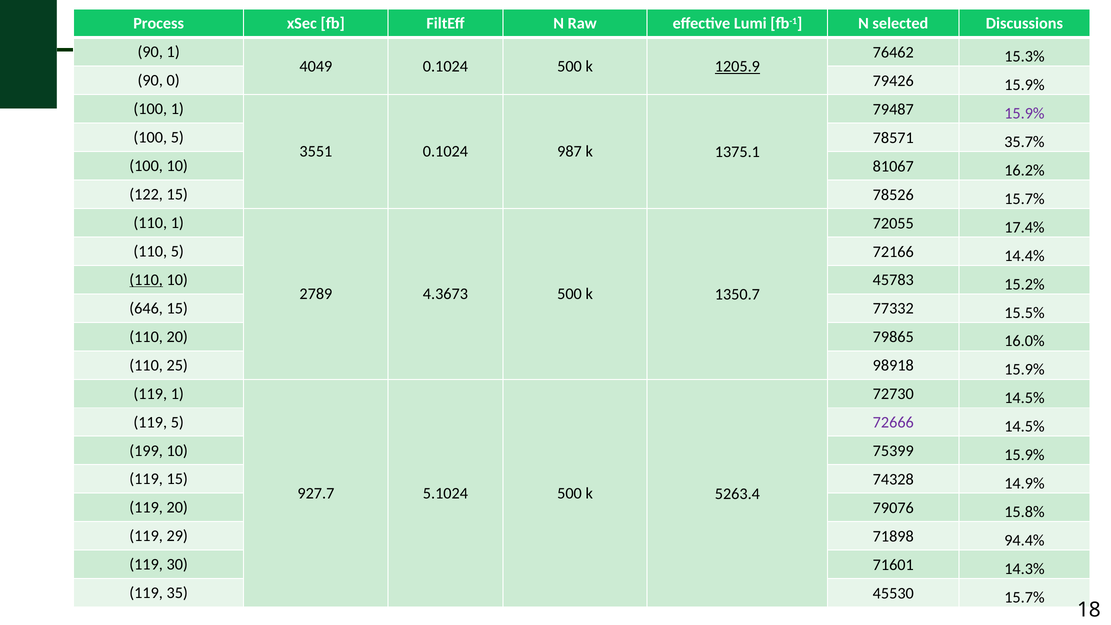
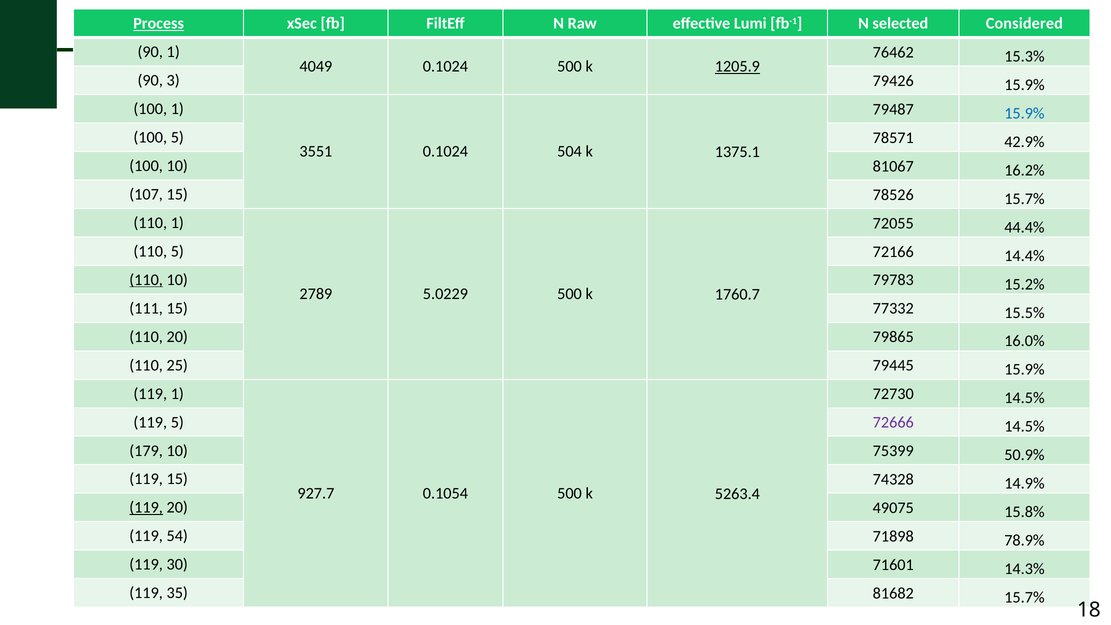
Process underline: none -> present (159, 23)
Discussions: Discussions -> Considered (1024, 23)
0: 0 -> 3 (173, 80)
15.9% colour: purple -> blue (1024, 113)
35.7%: 35.7% -> 42.9% (1024, 142)
987: 987 -> 504 (570, 152)
122: 122 -> 107 (146, 194)
17.4%: 17.4% -> 44.4% (1024, 227)
45783: 45783 -> 79783 (893, 280)
4.3673: 4.3673 -> 5.0229 (445, 294)
1350.7: 1350.7 -> 1760.7 (737, 294)
646: 646 -> 111 (146, 308)
98918: 98918 -> 79445 (893, 366)
199: 199 -> 179 (146, 451)
75399 15.9%: 15.9% -> 50.9% (1024, 455)
5.1024: 5.1024 -> 0.1054 (445, 493)
119 underline: none -> present (146, 508)
79076: 79076 -> 49075 (893, 508)
29: 29 -> 54 (177, 536)
94.4%: 94.4% -> 78.9% (1024, 540)
45530: 45530 -> 81682 (893, 593)
